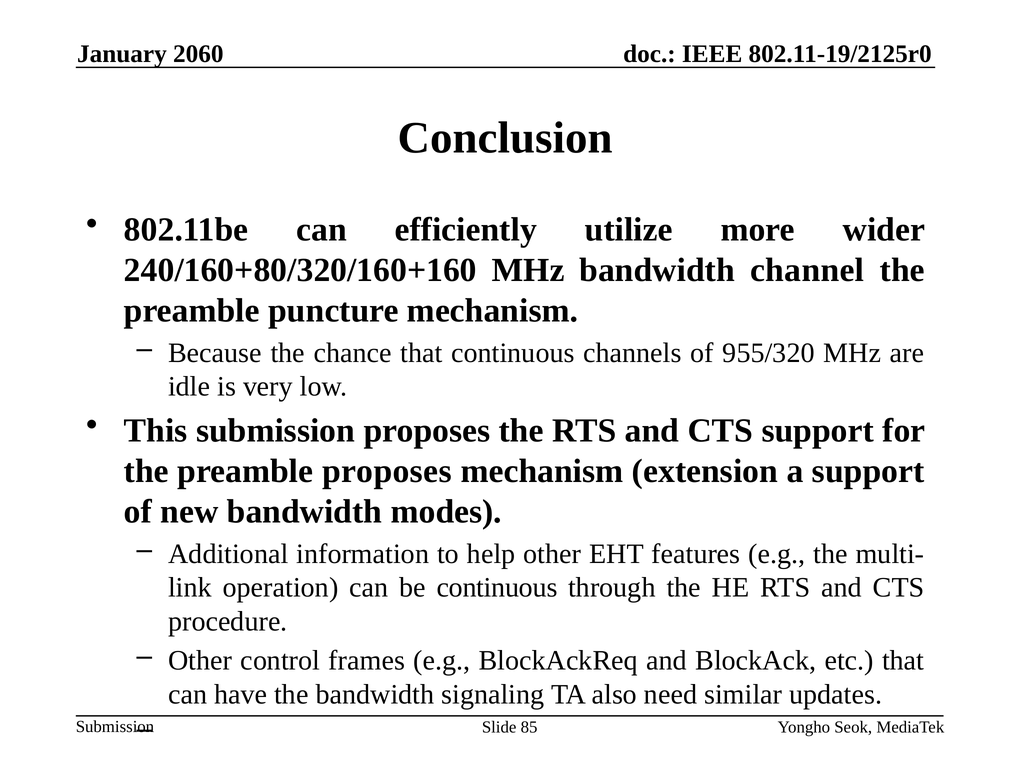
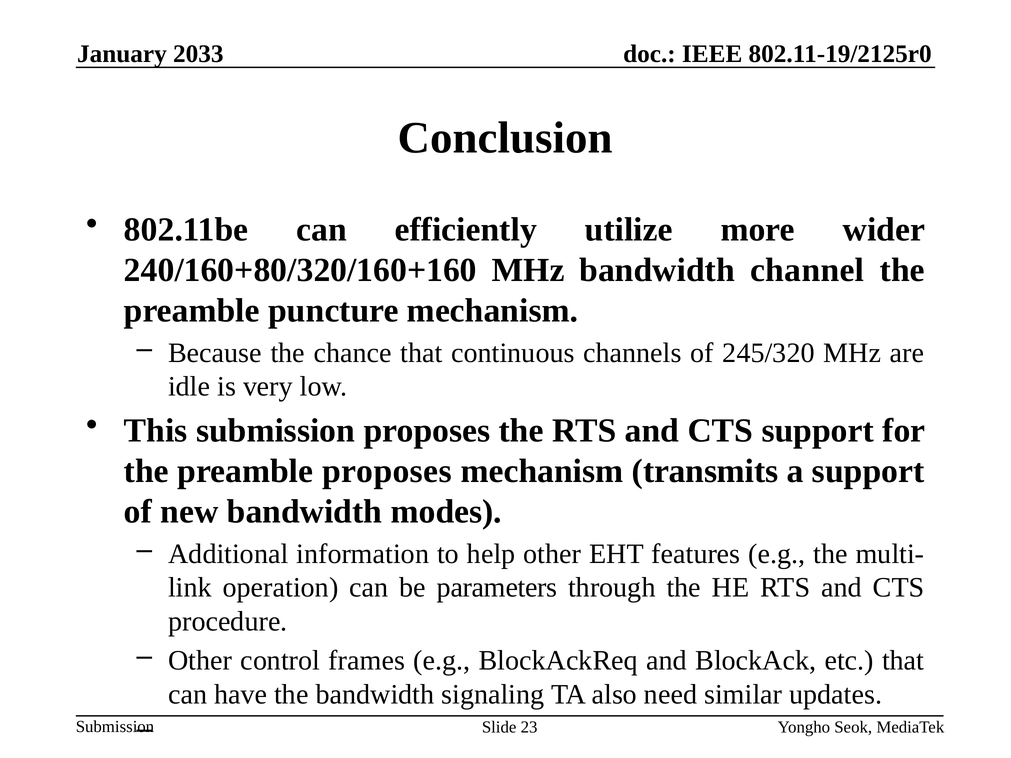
2060: 2060 -> 2033 (198, 54)
955/320: 955/320 -> 245/320 (769, 353)
extension: extension -> transmits (705, 471)
be continuous: continuous -> parameters (497, 588)
85: 85 -> 23 (529, 727)
